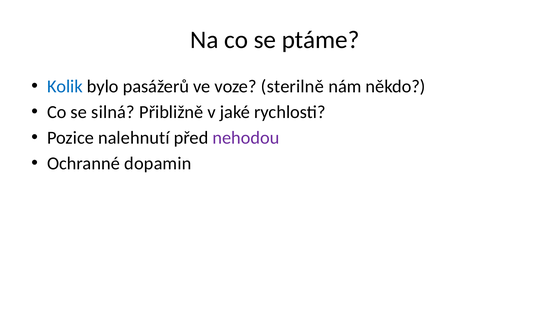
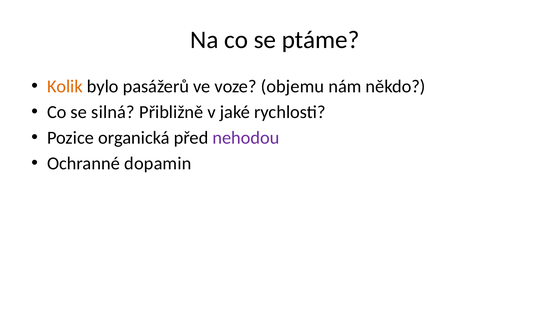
Kolik colour: blue -> orange (65, 87)
sterilně: sterilně -> objemu (292, 87)
nalehnutí: nalehnutí -> organická (134, 138)
